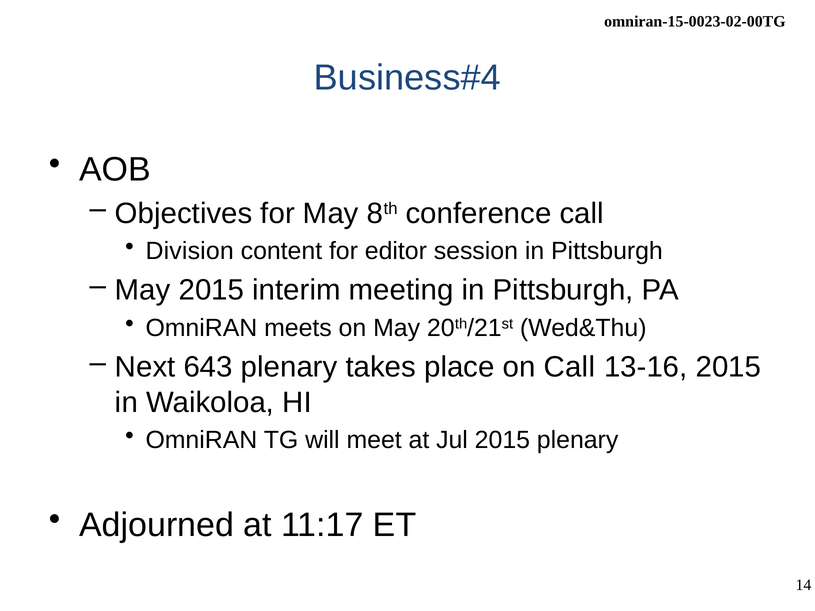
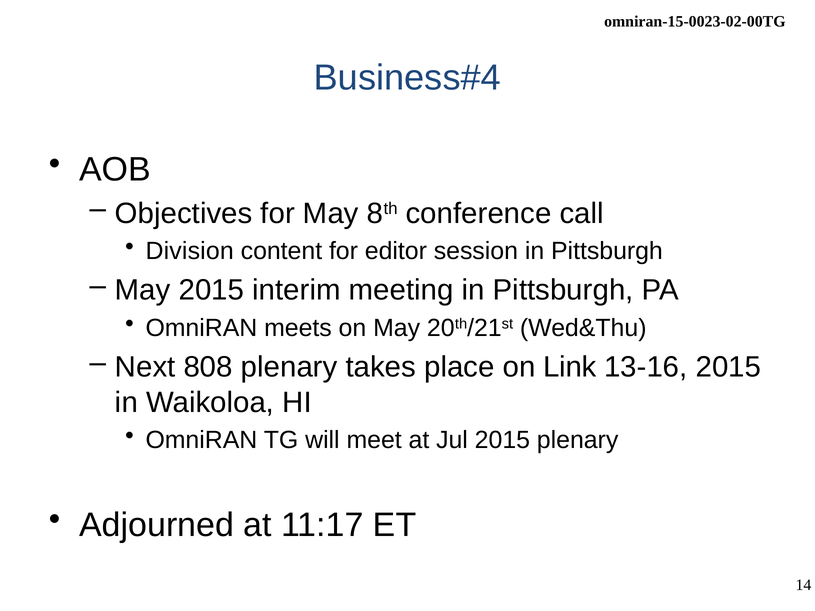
643: 643 -> 808 (208, 367)
on Call: Call -> Link (570, 367)
